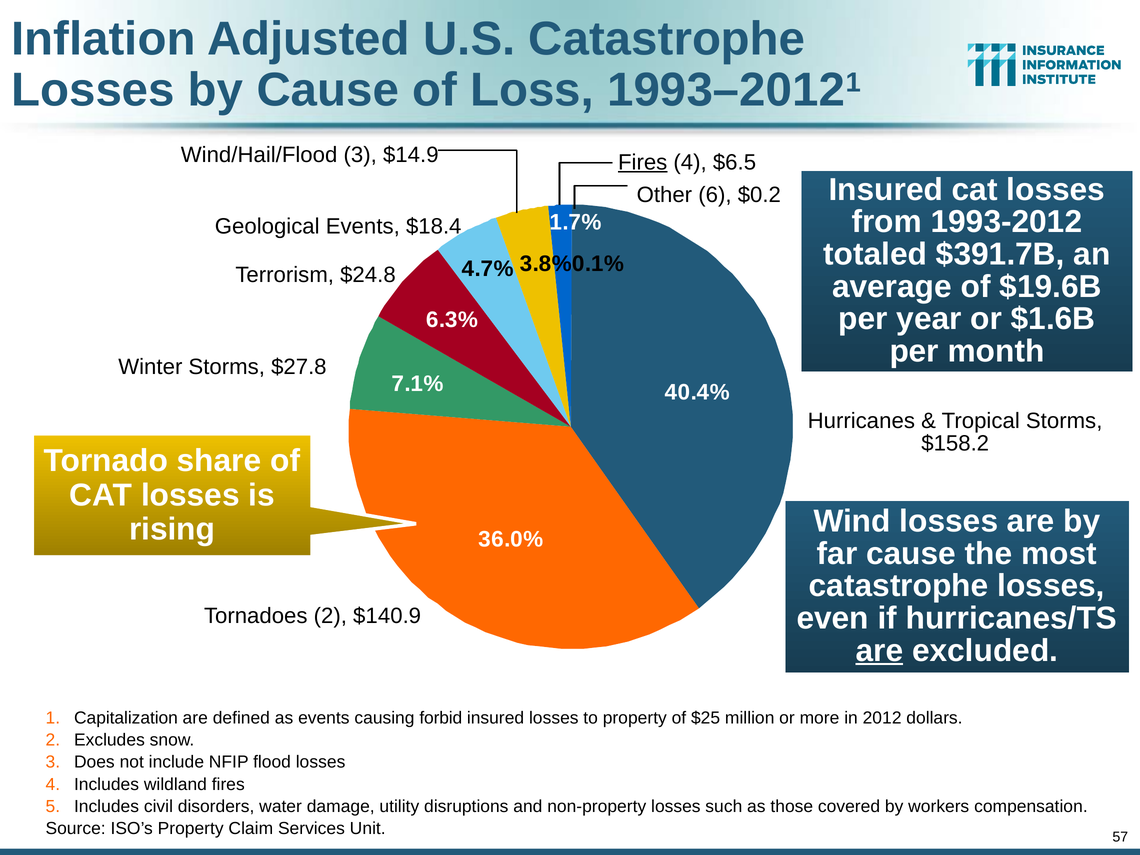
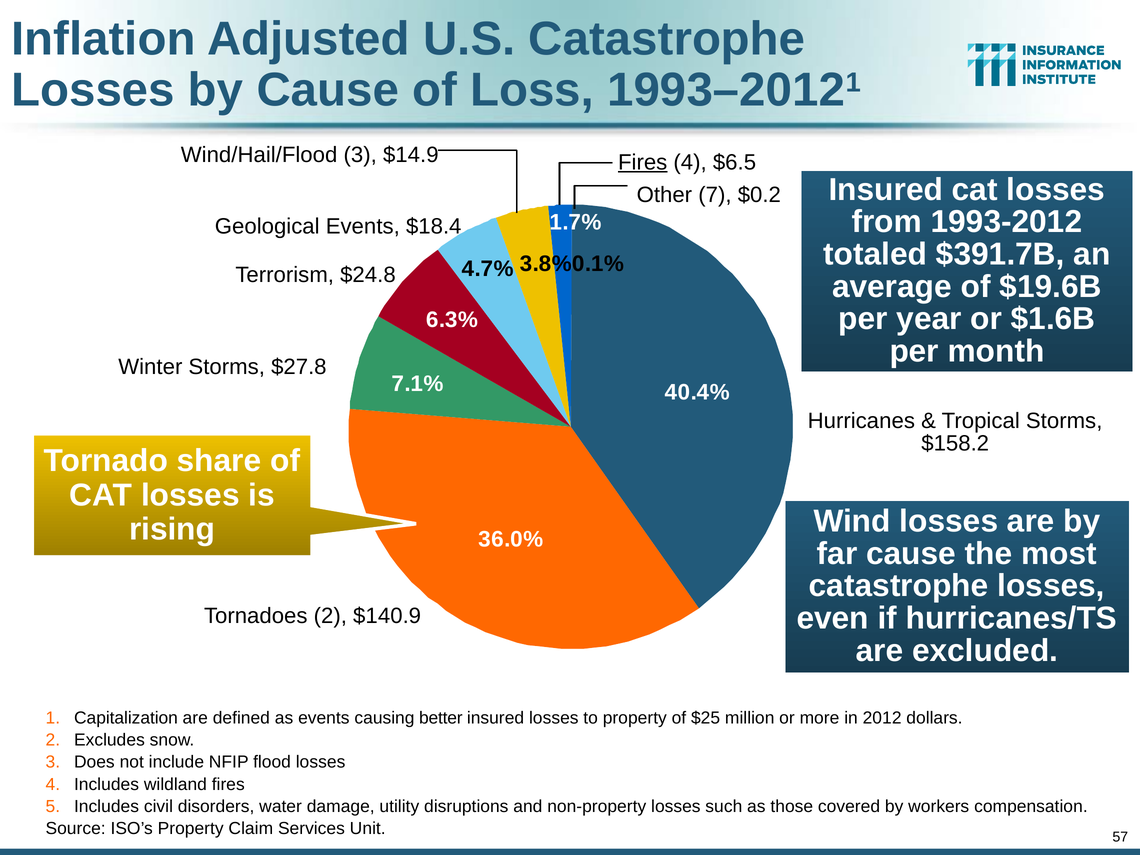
6: 6 -> 7 (715, 195)
are underline: present -> none (879, 651)
forbid: forbid -> better (441, 718)
